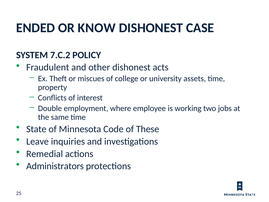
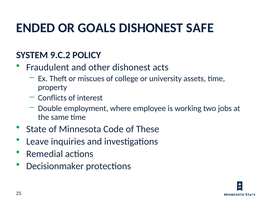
KNOW: KNOW -> GOALS (97, 28)
CASE: CASE -> SAFE (200, 28)
7.C.2: 7.C.2 -> 9.C.2 (60, 55)
Administrators: Administrators -> Decisionmaker (55, 166)
